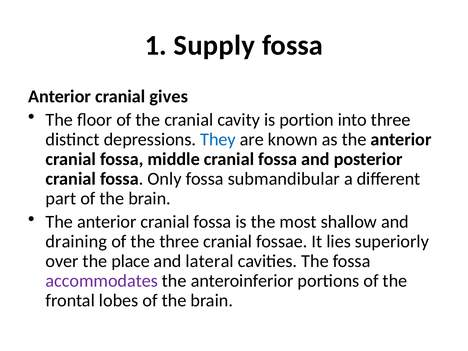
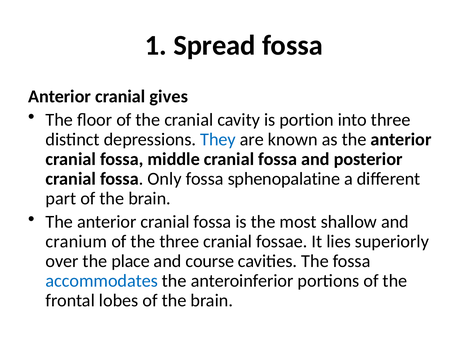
Supply: Supply -> Spread (214, 45)
submandibular: submandibular -> sphenopalatine (284, 179)
draining: draining -> cranium (76, 242)
lateral: lateral -> course (210, 261)
accommodates colour: purple -> blue (102, 281)
